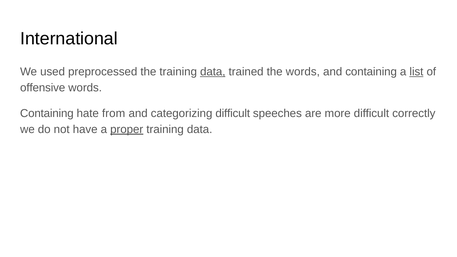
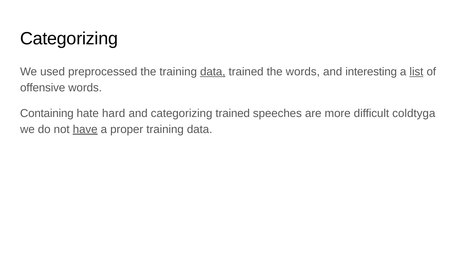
International: International -> Categorizing (69, 39)
and containing: containing -> interesting (371, 72)
from: from -> hard (114, 114)
categorizing difficult: difficult -> trained (233, 114)
correctly: correctly -> coldtyga (414, 114)
have underline: none -> present (85, 129)
proper underline: present -> none (127, 129)
